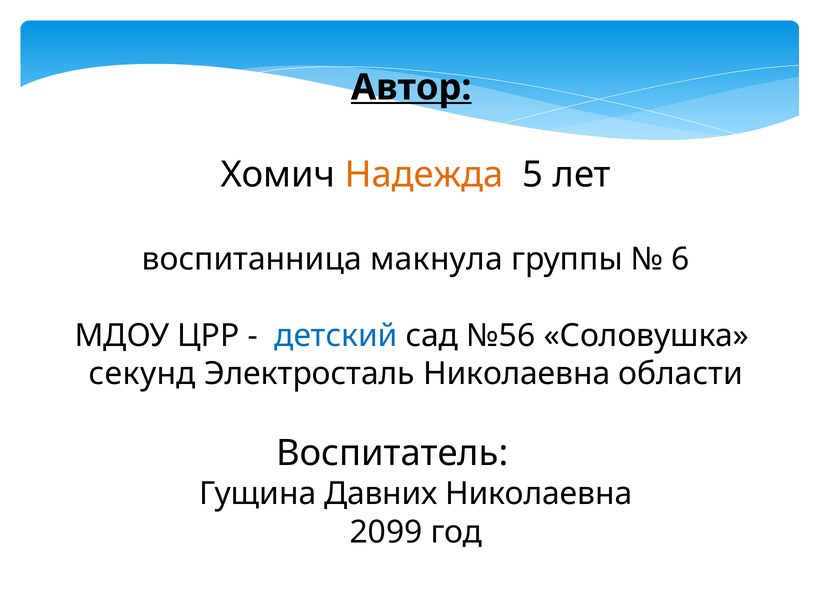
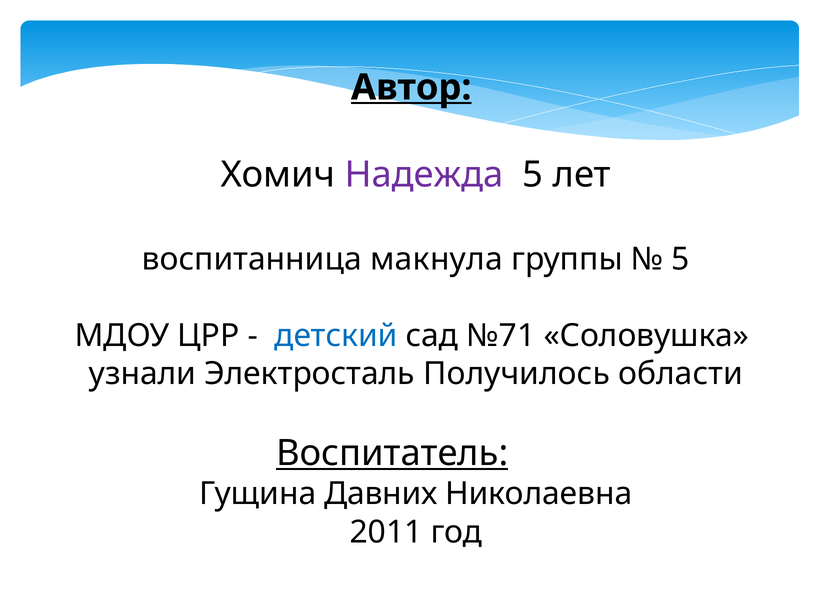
Надежда colour: orange -> purple (424, 175)
6: 6 -> 5 (681, 259)
№56: №56 -> №71 (501, 336)
секунд: секунд -> узнали (143, 374)
Электросталь Николаевна: Николаевна -> Получилось (517, 374)
Воспитатель underline: none -> present (392, 453)
2099: 2099 -> 2011 (386, 532)
